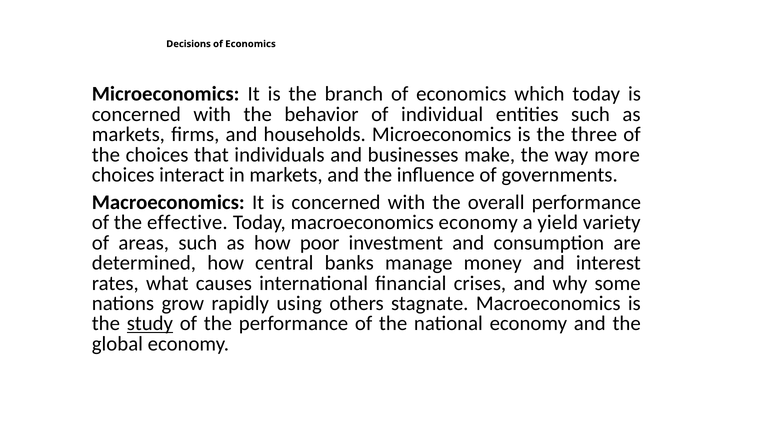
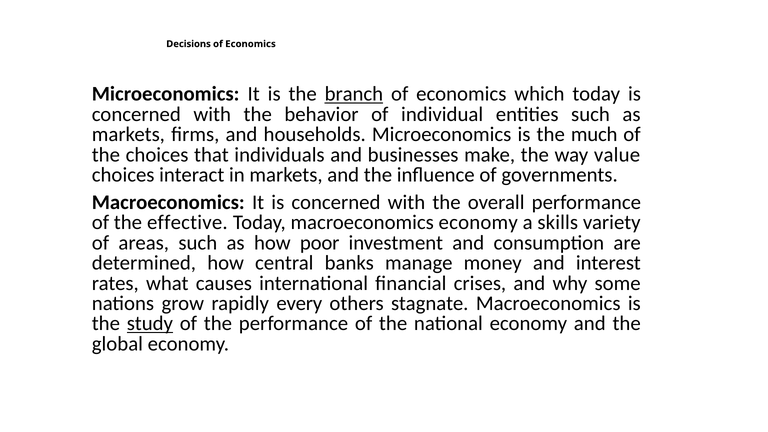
branch underline: none -> present (354, 94)
three: three -> much (594, 135)
more: more -> value (617, 155)
yield: yield -> skills (558, 223)
using: using -> every (299, 303)
